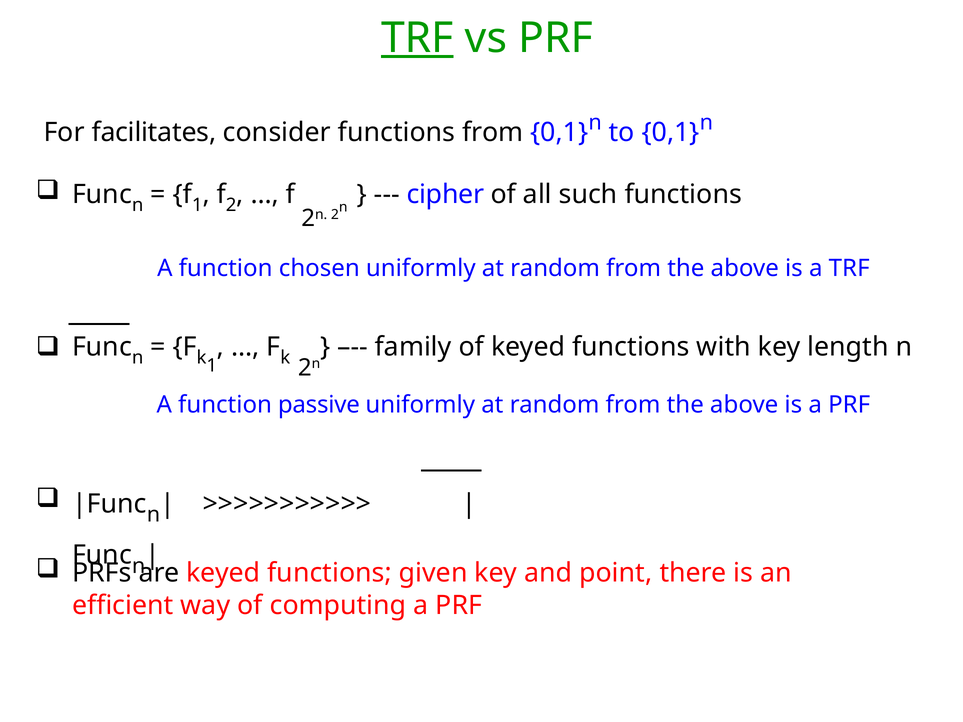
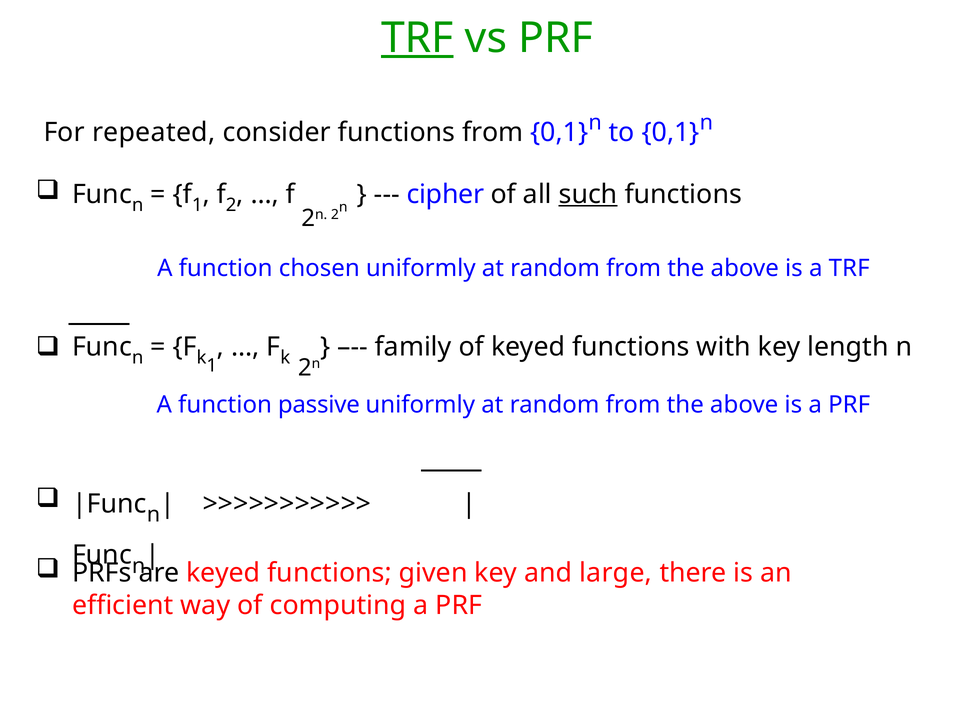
facilitates: facilitates -> repeated (154, 132)
such underline: none -> present (588, 194)
point: point -> large (616, 573)
